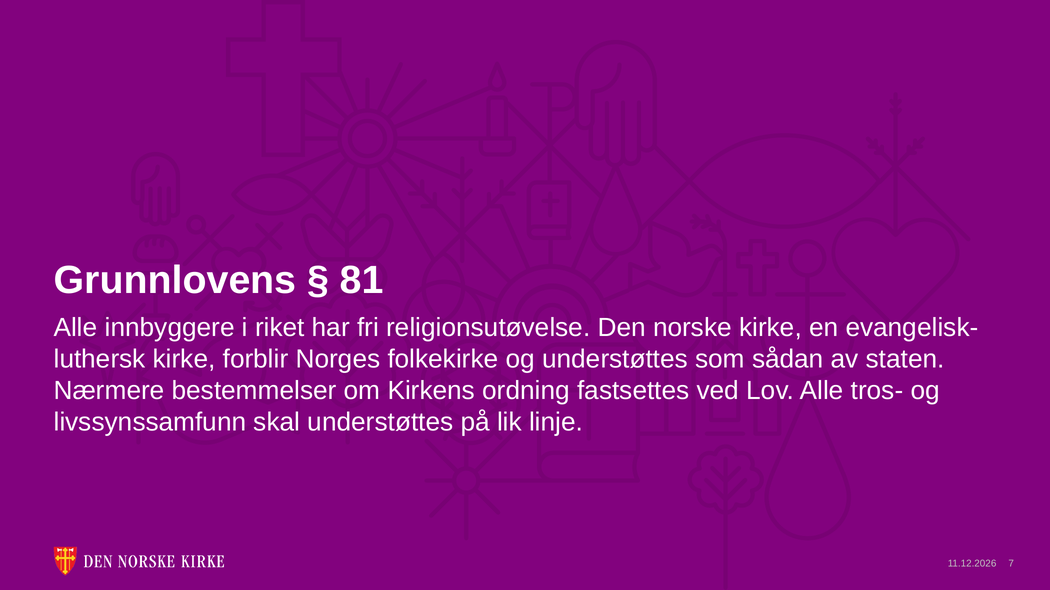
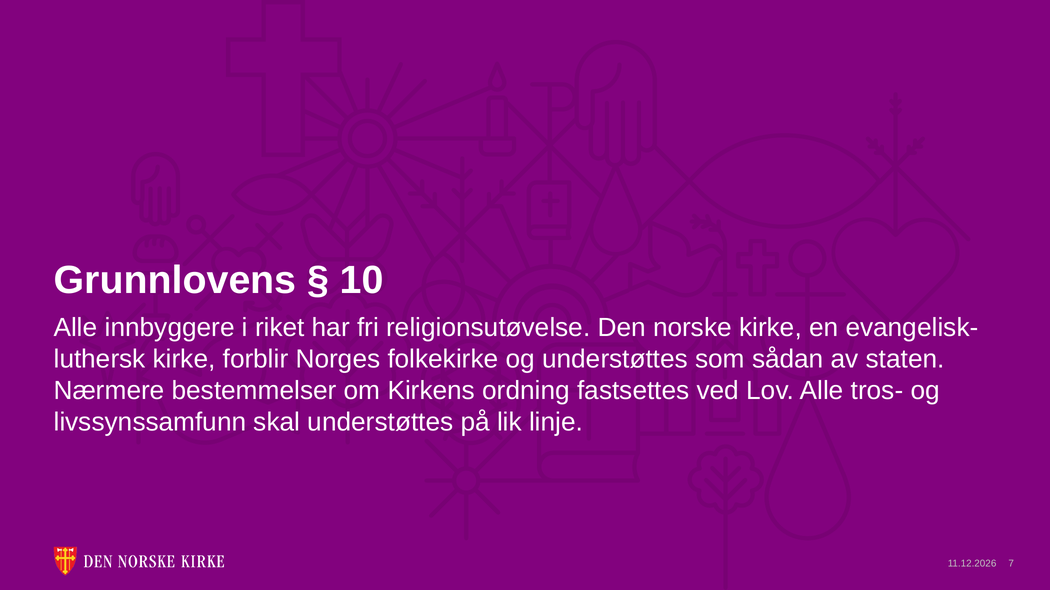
81: 81 -> 10 (362, 281)
